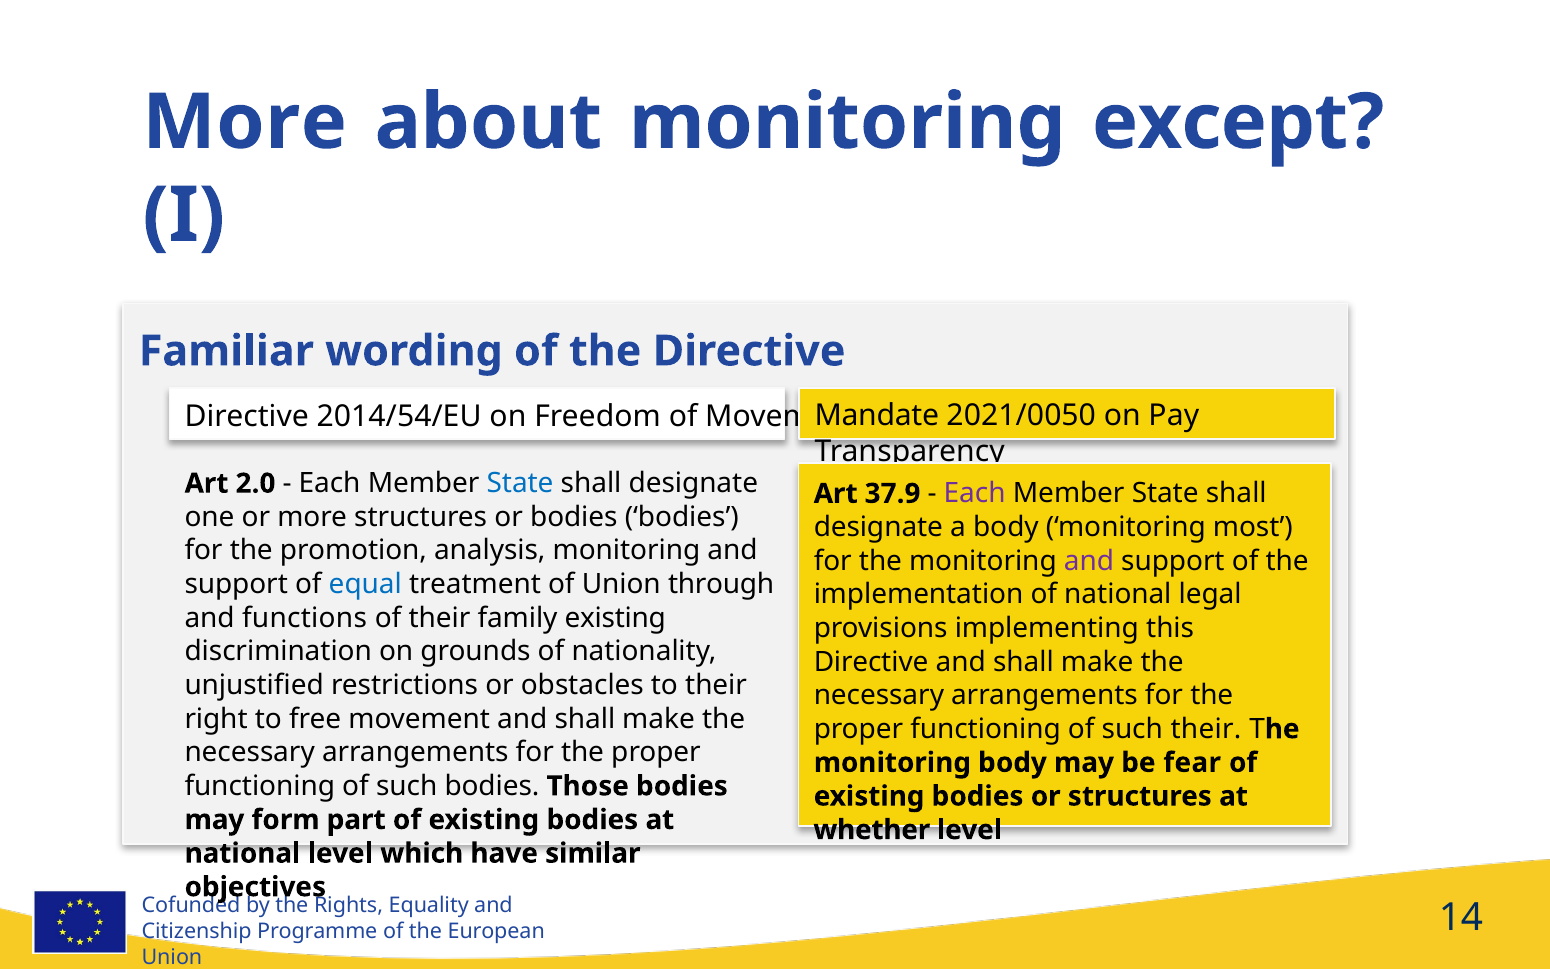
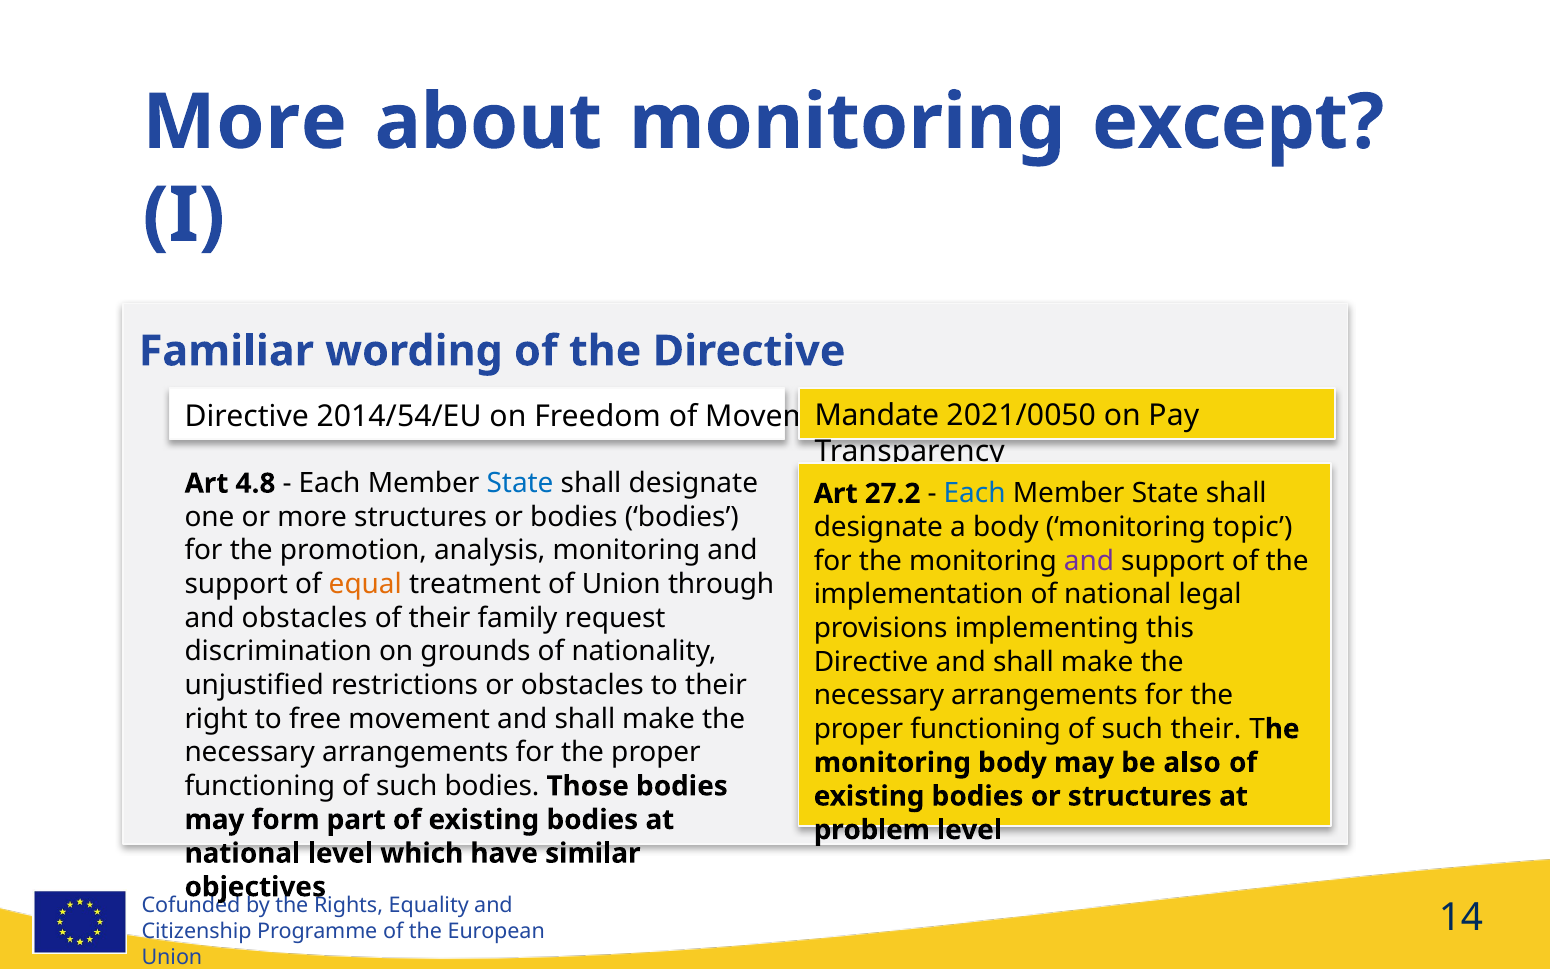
2.0: 2.0 -> 4.8 (255, 483)
37.9: 37.9 -> 27.2 (893, 493)
Each colour: purple -> blue (975, 493)
most: most -> topic (1253, 527)
equal colour: blue -> orange (365, 584)
and functions: functions -> obstacles (304, 618)
family existing: existing -> request (615, 618)
fear: fear -> also (1192, 762)
whether: whether -> problem (872, 830)
